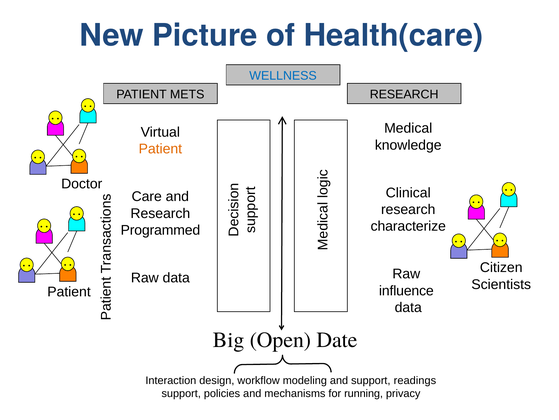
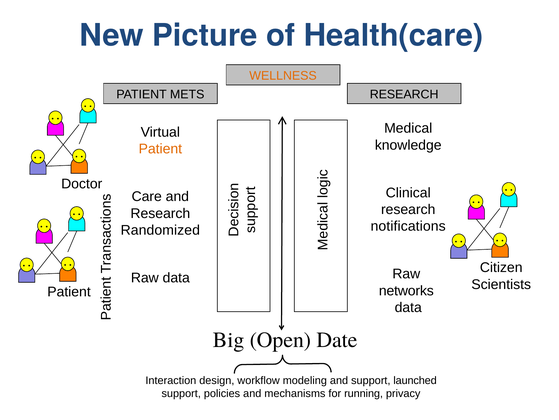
WELLNESS colour: blue -> orange (283, 76)
characterize: characterize -> notifications (408, 226)
Programmed: Programmed -> Randomized (160, 230)
influence: influence -> networks (406, 290)
readings: readings -> launched (415, 380)
